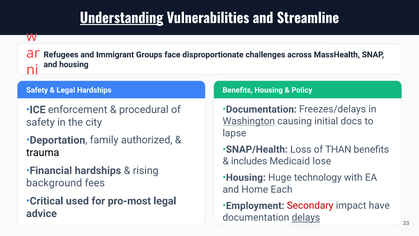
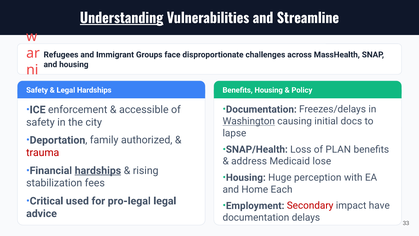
procedural: procedural -> accessible (144, 110)
THAN: THAN -> PLAN (338, 149)
trauma colour: black -> red (43, 153)
includes: includes -> address (249, 161)
hardships underline: none -> present (98, 170)
technology: technology -> perception (318, 177)
background: background -> stabilization (54, 183)
pro-most: pro-most -> pro-legal (129, 201)
delays underline: present -> none (306, 217)
